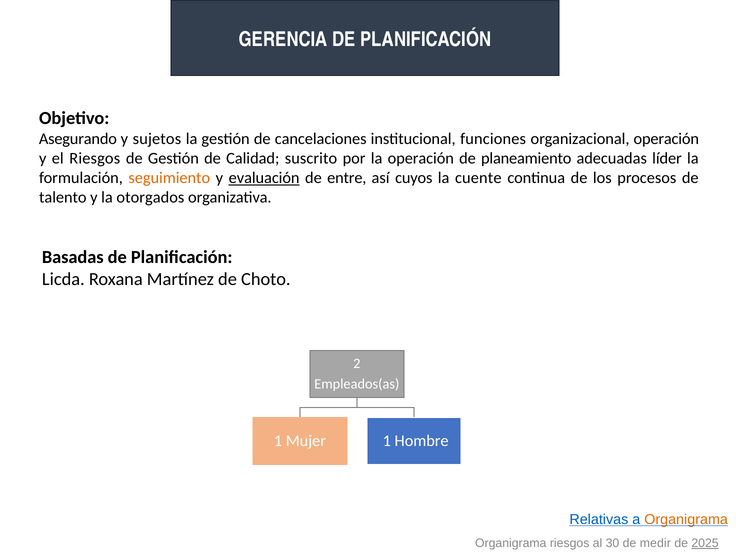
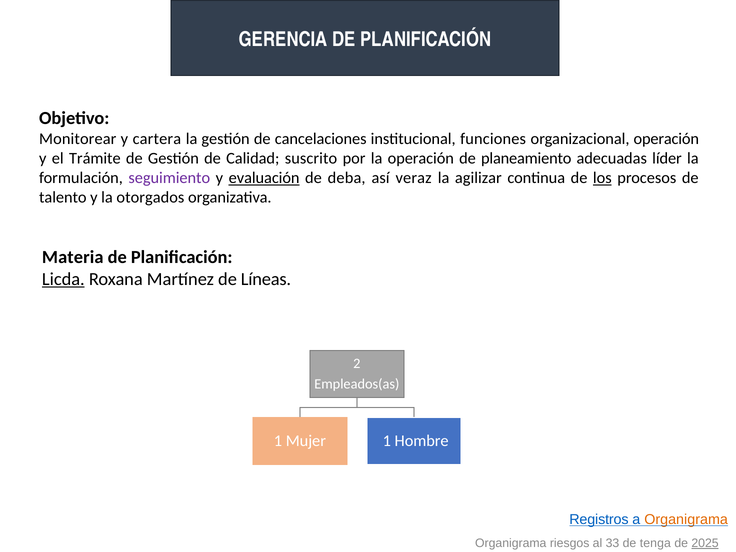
Asegurando: Asegurando -> Monitorear (78, 139)
sujetos: sujetos -> cartera (157, 139)
el Riesgos: Riesgos -> Trámite (95, 158)
seguimiento colour: orange -> purple (169, 178)
entre: entre -> deba (347, 178)
cuyos: cuyos -> veraz (414, 178)
cuente: cuente -> agilizar (478, 178)
los underline: none -> present (602, 178)
Basadas: Basadas -> Materia (73, 257)
Licda underline: none -> present (63, 279)
Choto: Choto -> Líneas (266, 279)
Relativas: Relativas -> Registros (599, 519)
30: 30 -> 33 (613, 543)
medir: medir -> tenga (655, 543)
